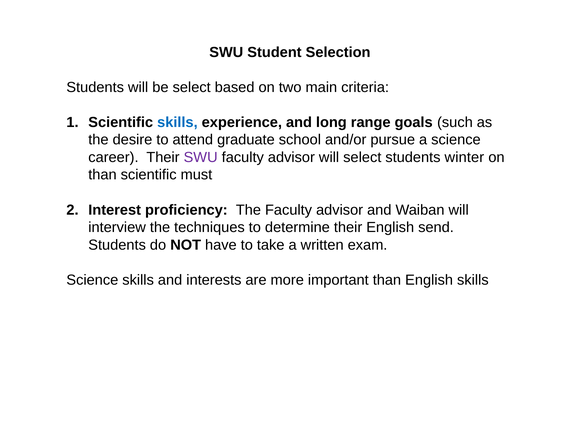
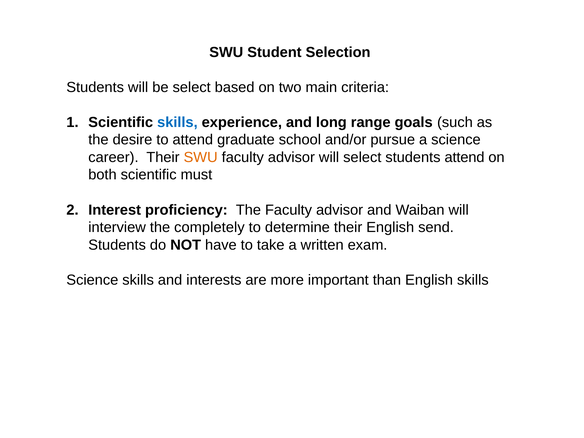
SWU colour: purple -> orange (201, 157)
students winter: winter -> attend (465, 157)
than: than -> both (102, 175)
techniques: techniques -> completely (209, 227)
